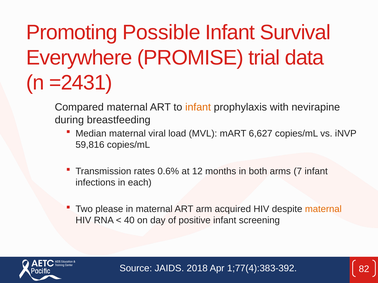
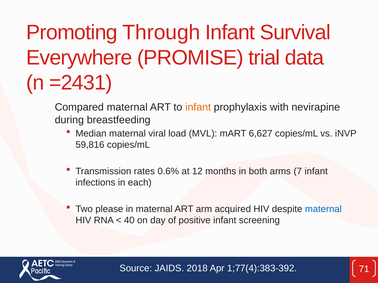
Possible: Possible -> Through (161, 33)
maternal colour: orange -> blue (323, 209)
82: 82 -> 71 (364, 270)
